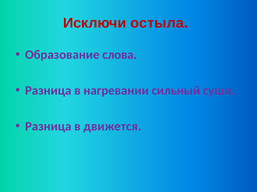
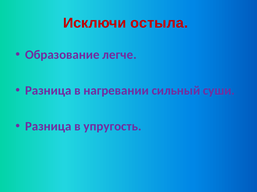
слова: слова -> легче (120, 55)
движется: движется -> упругость (113, 127)
